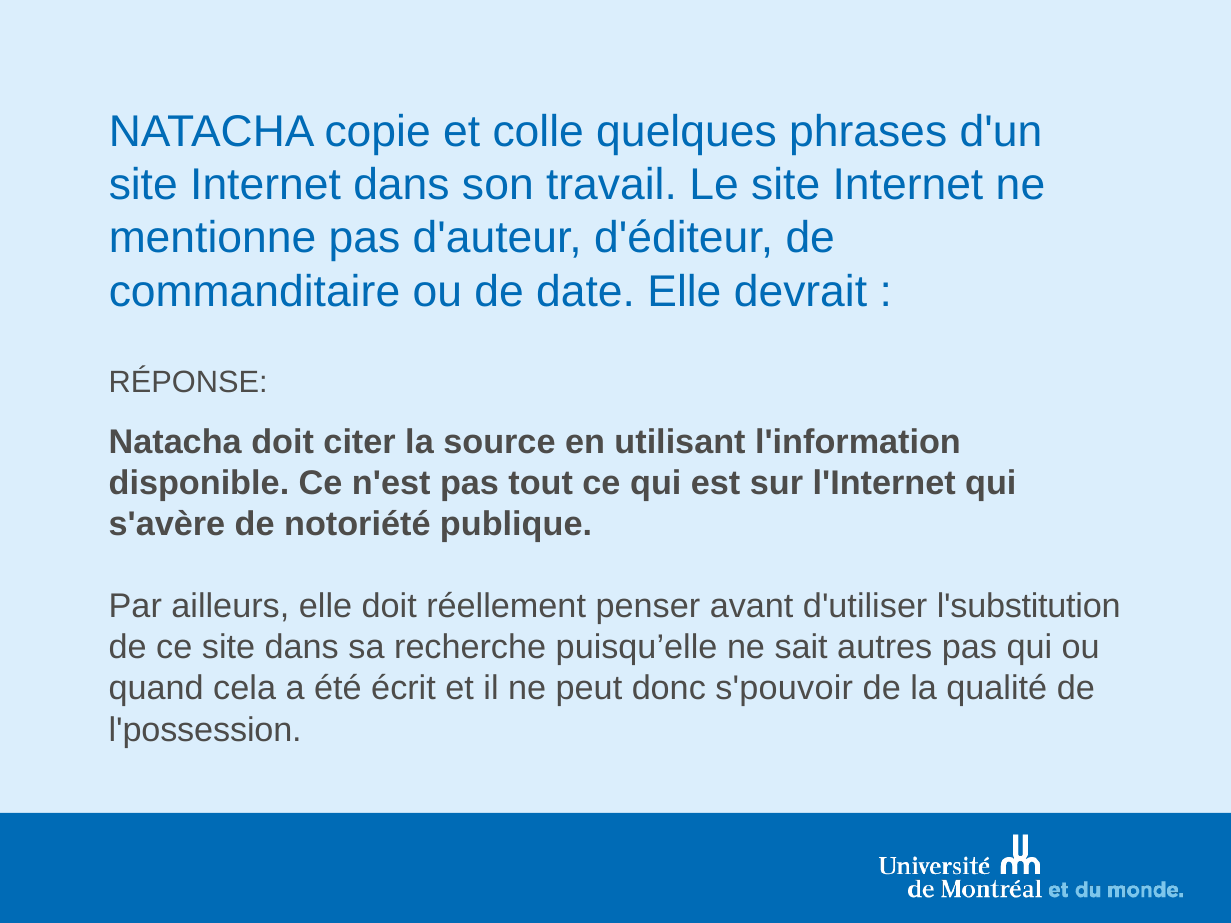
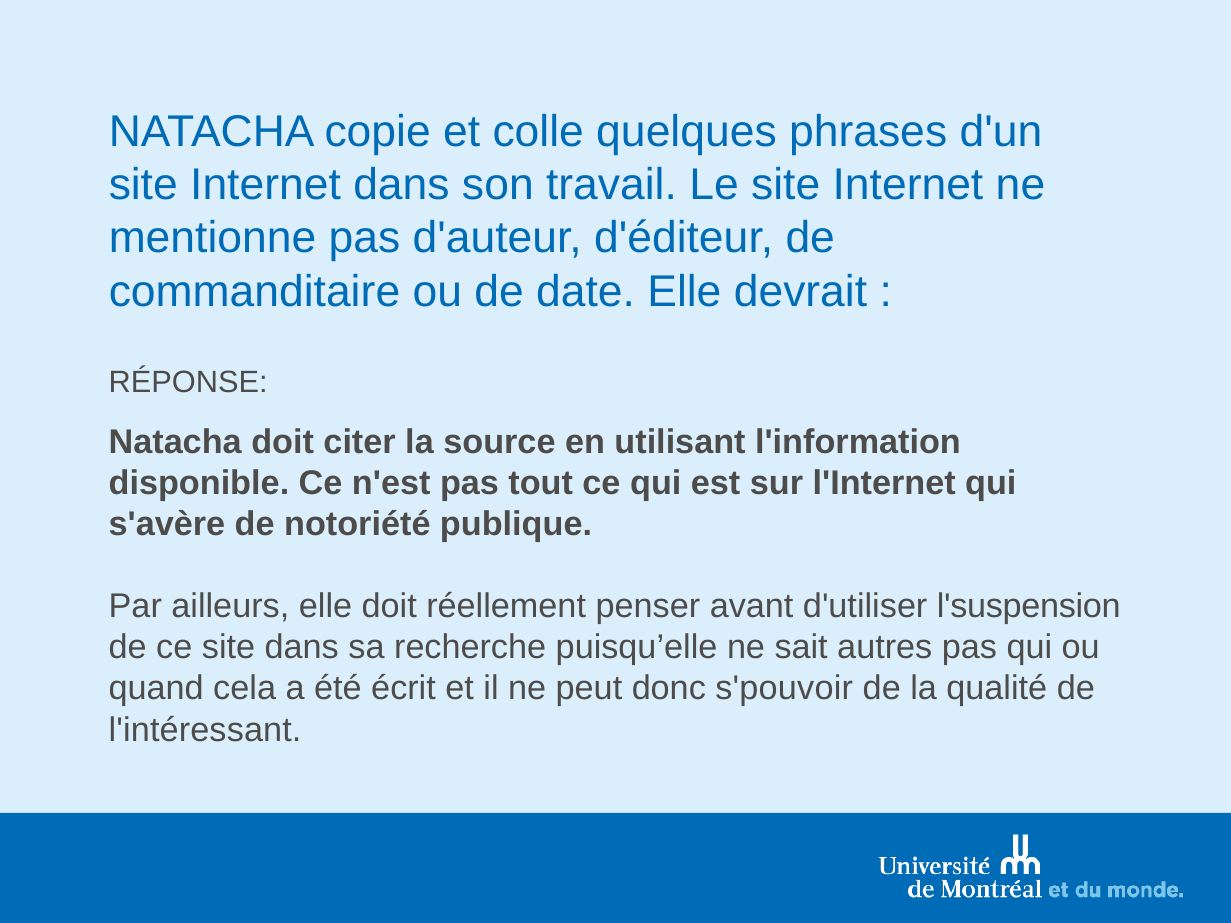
l'substitution: l'substitution -> l'suspension (1029, 607)
l'possession: l'possession -> l'intéressant (205, 730)
